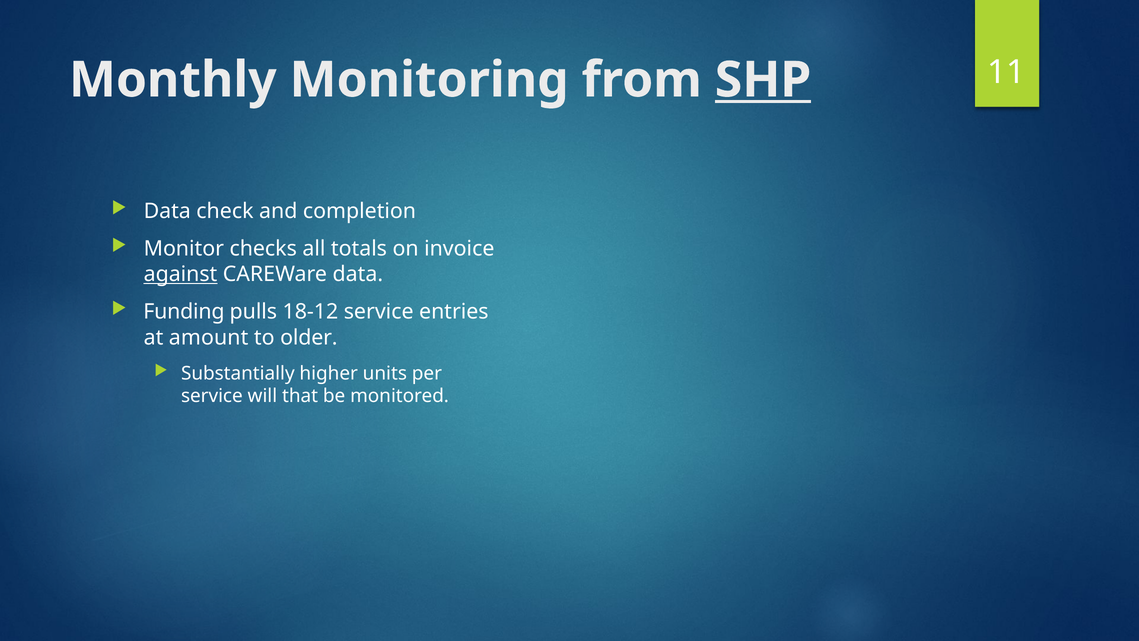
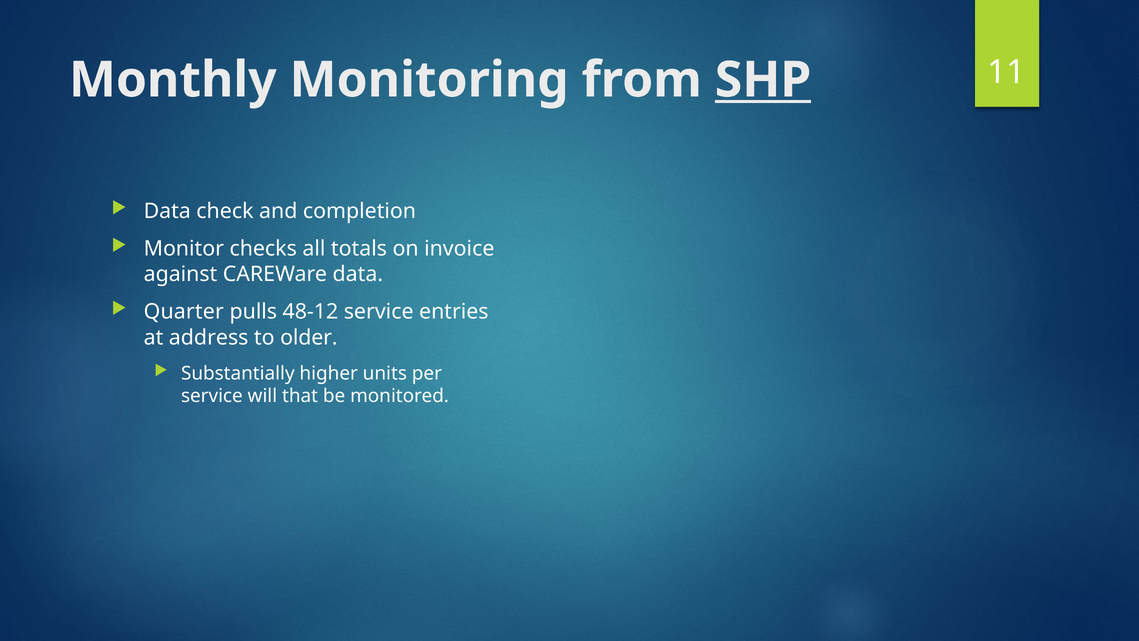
against underline: present -> none (180, 274)
Funding: Funding -> Quarter (184, 312)
18-12: 18-12 -> 48-12 (310, 312)
amount: amount -> address (209, 337)
